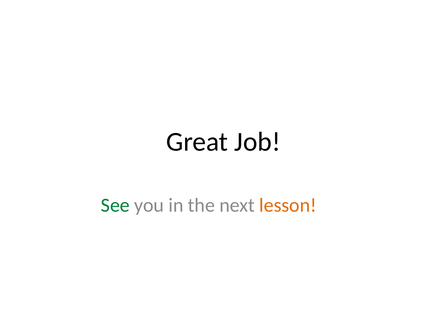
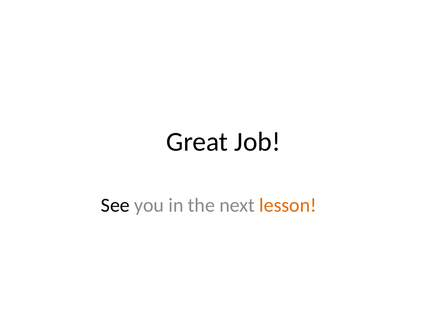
See colour: green -> black (115, 206)
